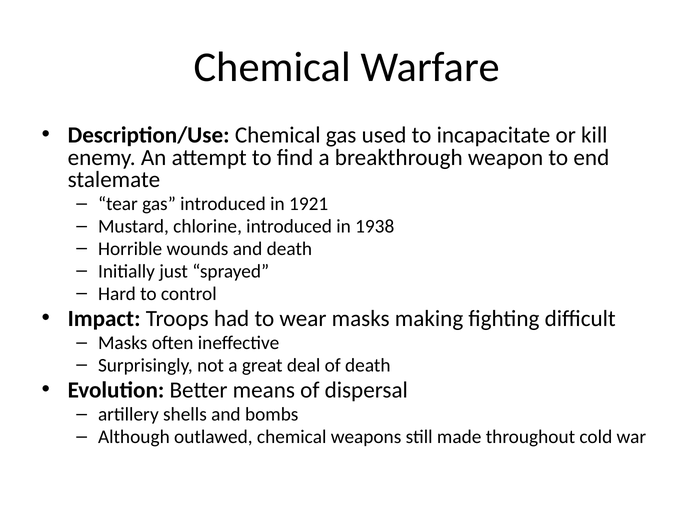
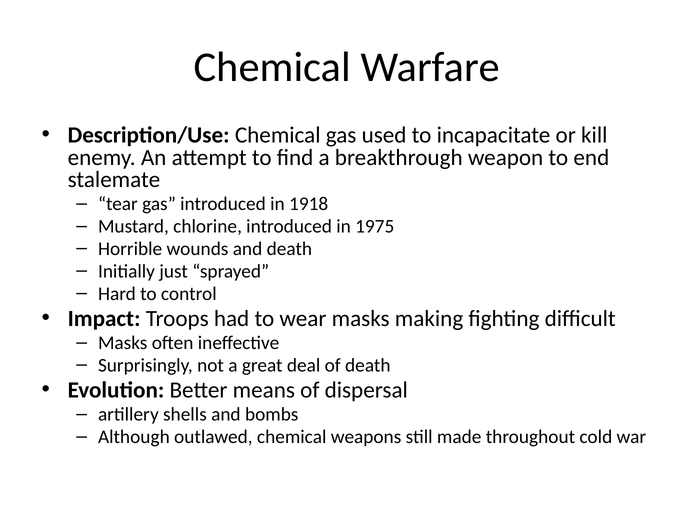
1921: 1921 -> 1918 (309, 204)
1938: 1938 -> 1975 (375, 226)
